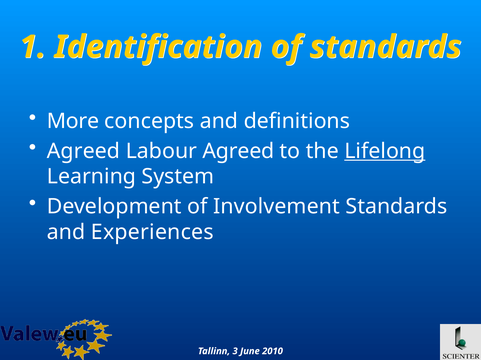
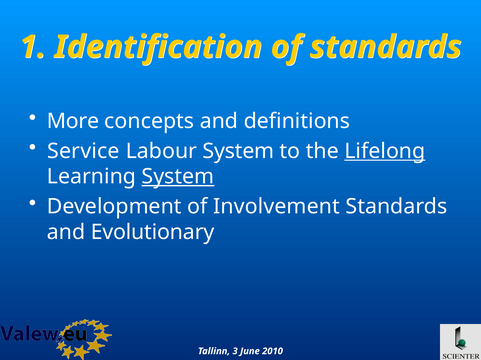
Agreed: Agreed -> Service (83, 151)
Labour Agreed: Agreed -> System (238, 151)
System underline: none -> present (178, 177)
Experiences: Experiences -> Evolutionary (153, 233)
